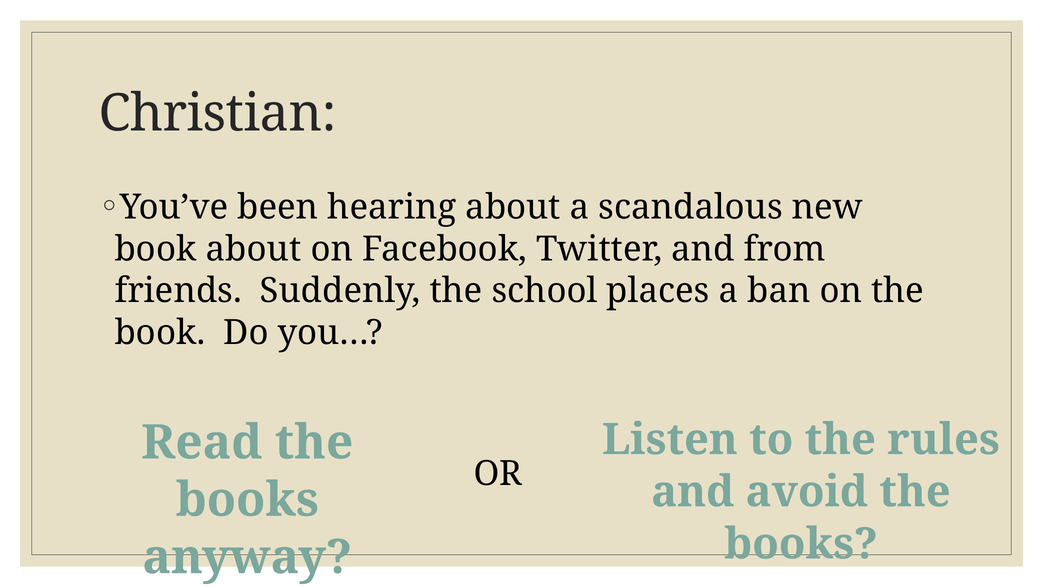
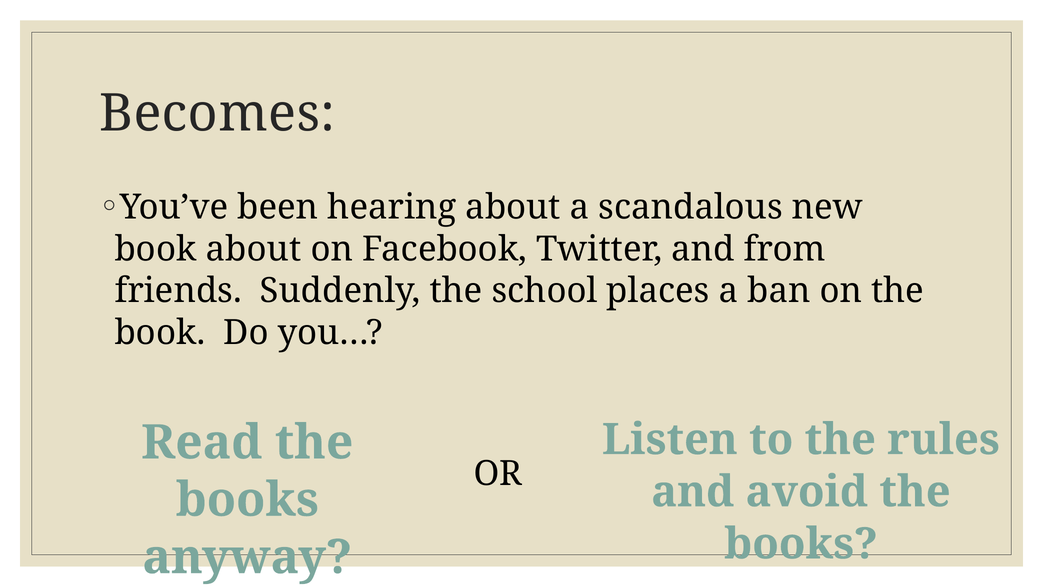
Christian: Christian -> Becomes (217, 113)
